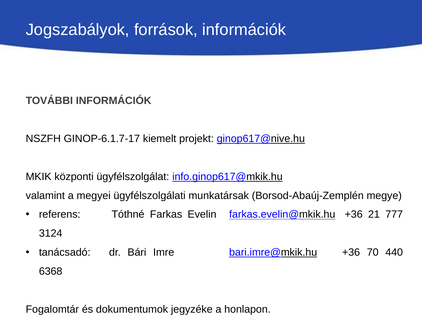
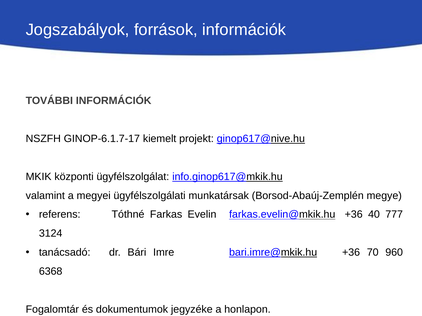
21: 21 -> 40 (374, 215)
440: 440 -> 960 (394, 253)
